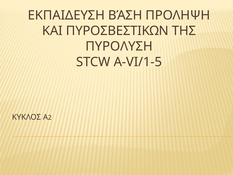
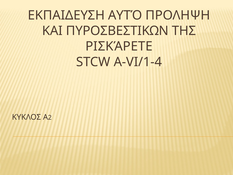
ΒΆΣΗ: ΒΆΣΗ -> ΑΥΤΌ (125, 15)
ΠΥΡΟΛΥΣΗ: ΠΥΡΟΛΥΣΗ -> ΡΙΣΚΆΡΕΤΕ (119, 46)
A-VI/1-5: A-VI/1-5 -> A-VI/1-4 (138, 62)
